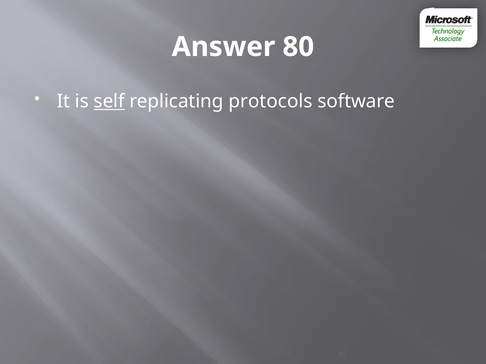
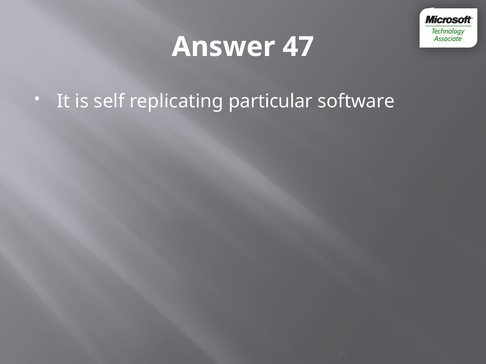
80: 80 -> 47 (298, 47)
self underline: present -> none (109, 102)
protocols: protocols -> particular (271, 102)
